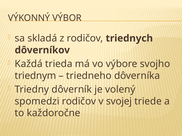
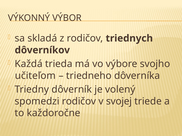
triednym: triednym -> učiteľom (35, 76)
